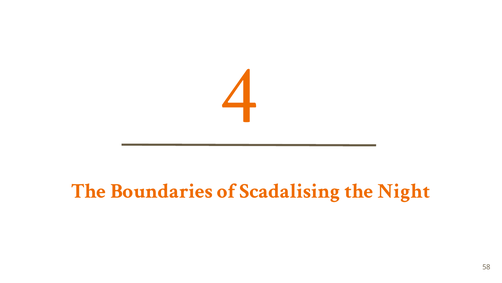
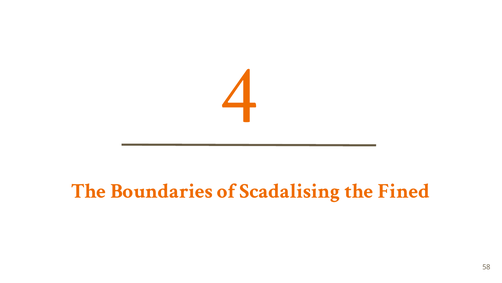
Night: Night -> Fined (404, 191)
